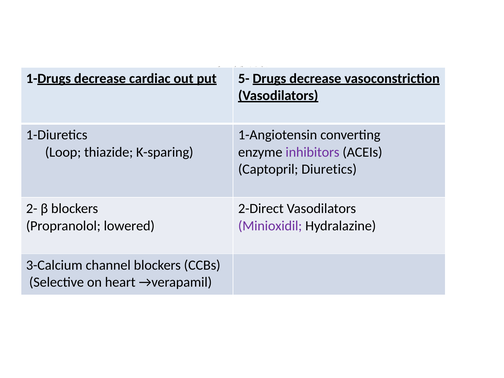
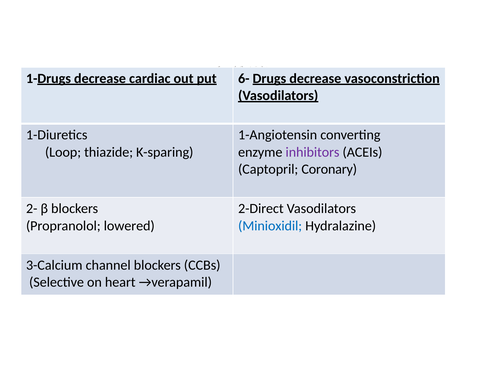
5-: 5- -> 6- (244, 78)
Diuretics: Diuretics -> Coronary (329, 169)
Minioxidil colour: purple -> blue (270, 226)
